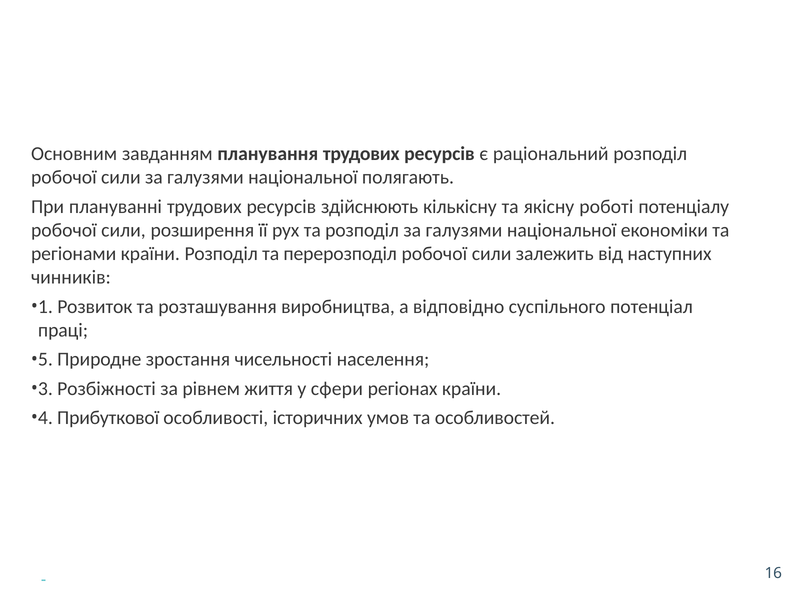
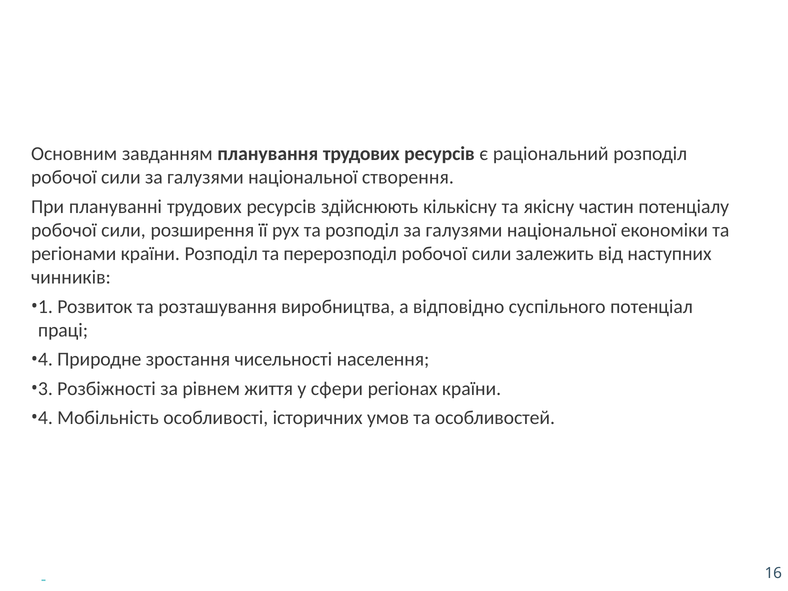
полягають: полягають -> створення (408, 177)
роботі: роботі -> частин (606, 207)
5: 5 -> 4 (45, 359)
Прибуткової: Прибуткової -> Мобільність (108, 418)
